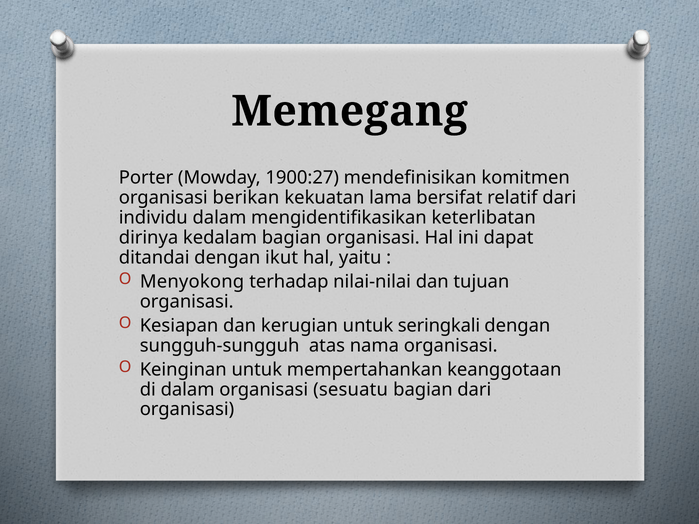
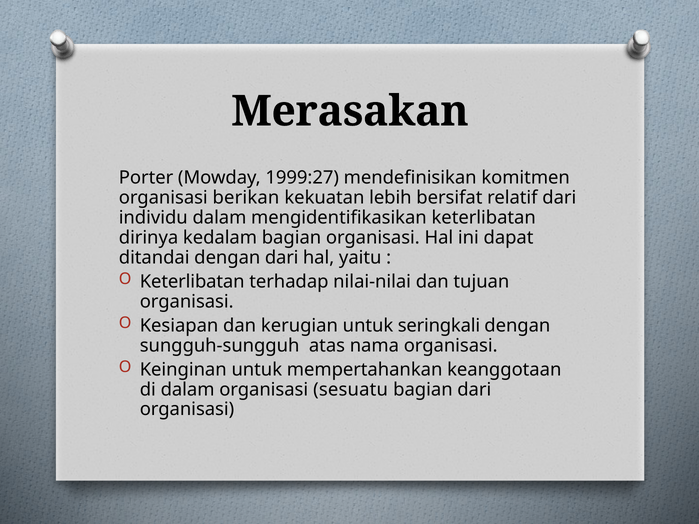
Memegang: Memegang -> Merasakan (350, 111)
1900:27: 1900:27 -> 1999:27 (302, 178)
lama: lama -> lebih (390, 198)
dengan ikut: ikut -> dari (282, 258)
Menyokong: Menyokong -> Keterlibatan (192, 282)
